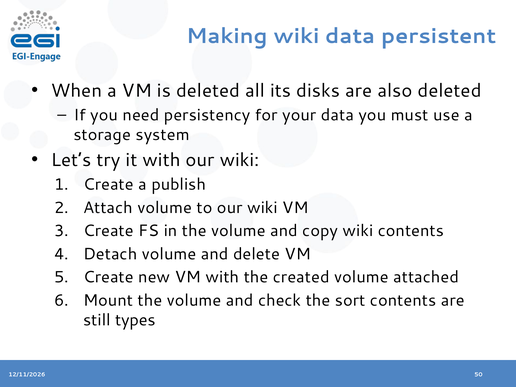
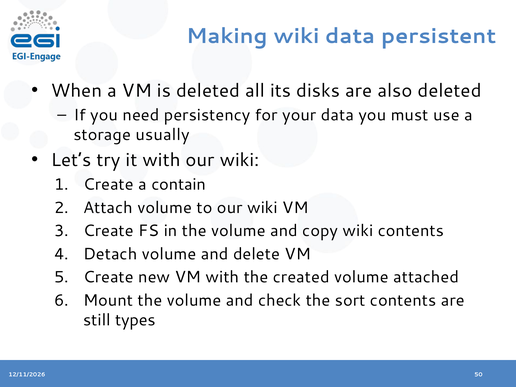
system: system -> usually (163, 135)
publish: publish -> contain (179, 184)
